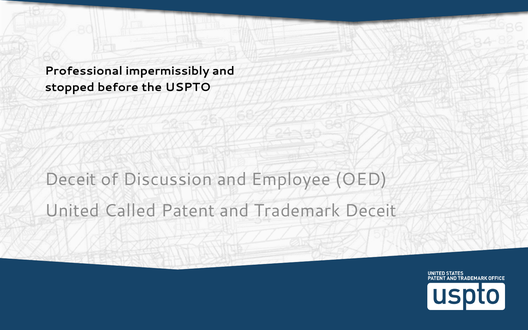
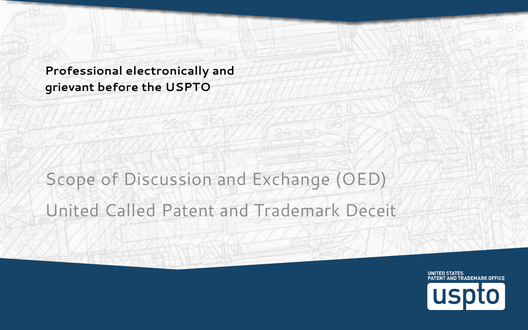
impermissibly: impermissibly -> electronically (167, 71)
stopped: stopped -> grievant (70, 87)
Deceit: Deceit -> Scope (70, 179)
Employee: Employee -> Exchange (291, 179)
